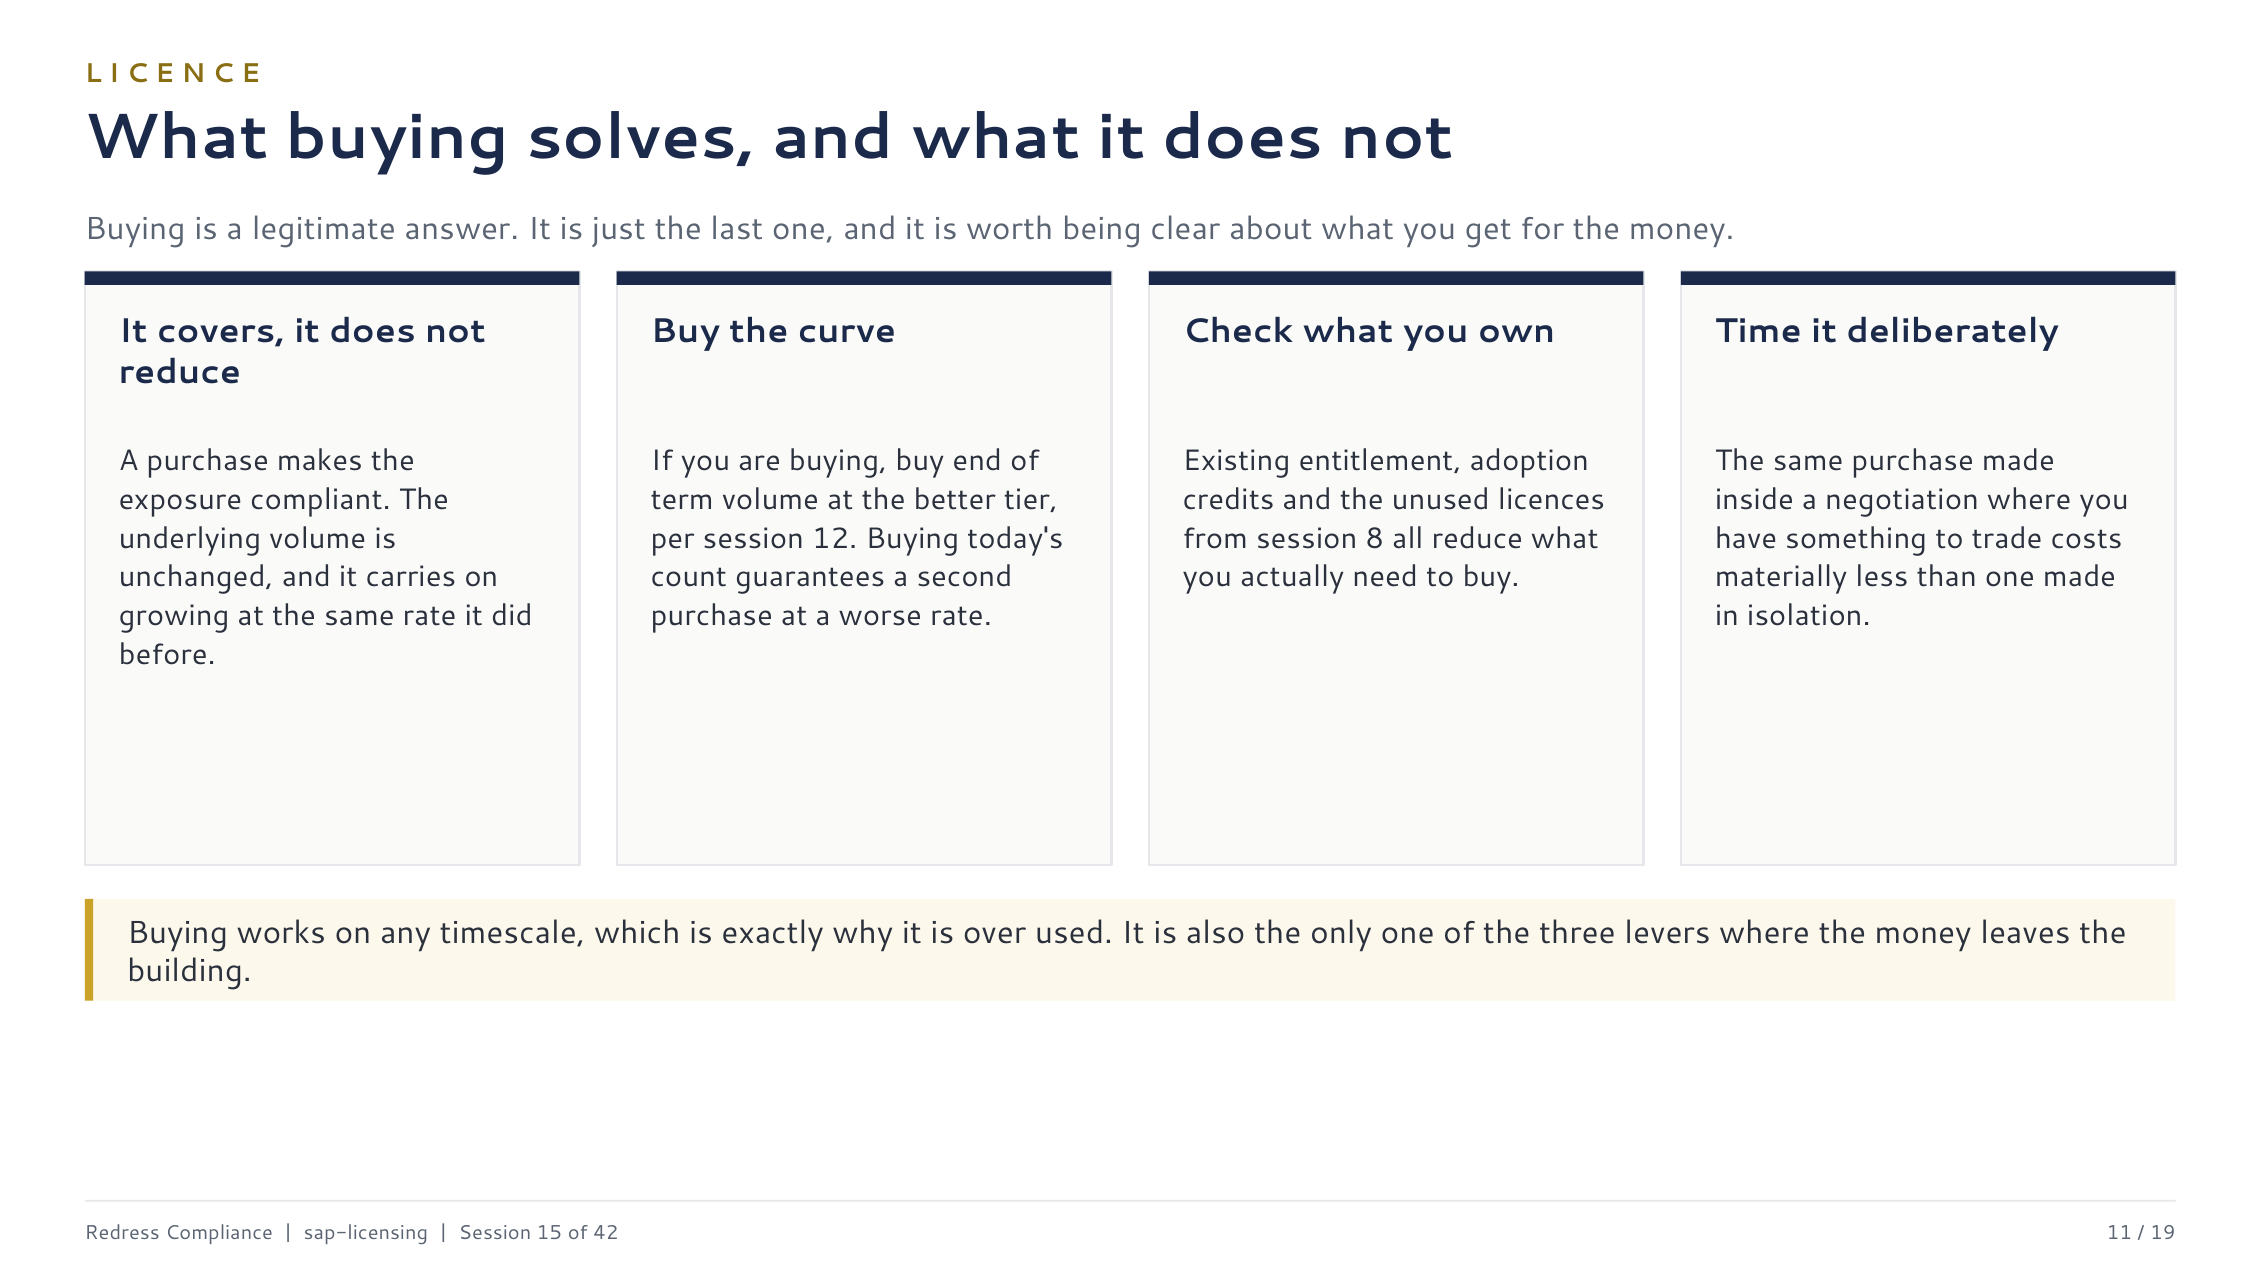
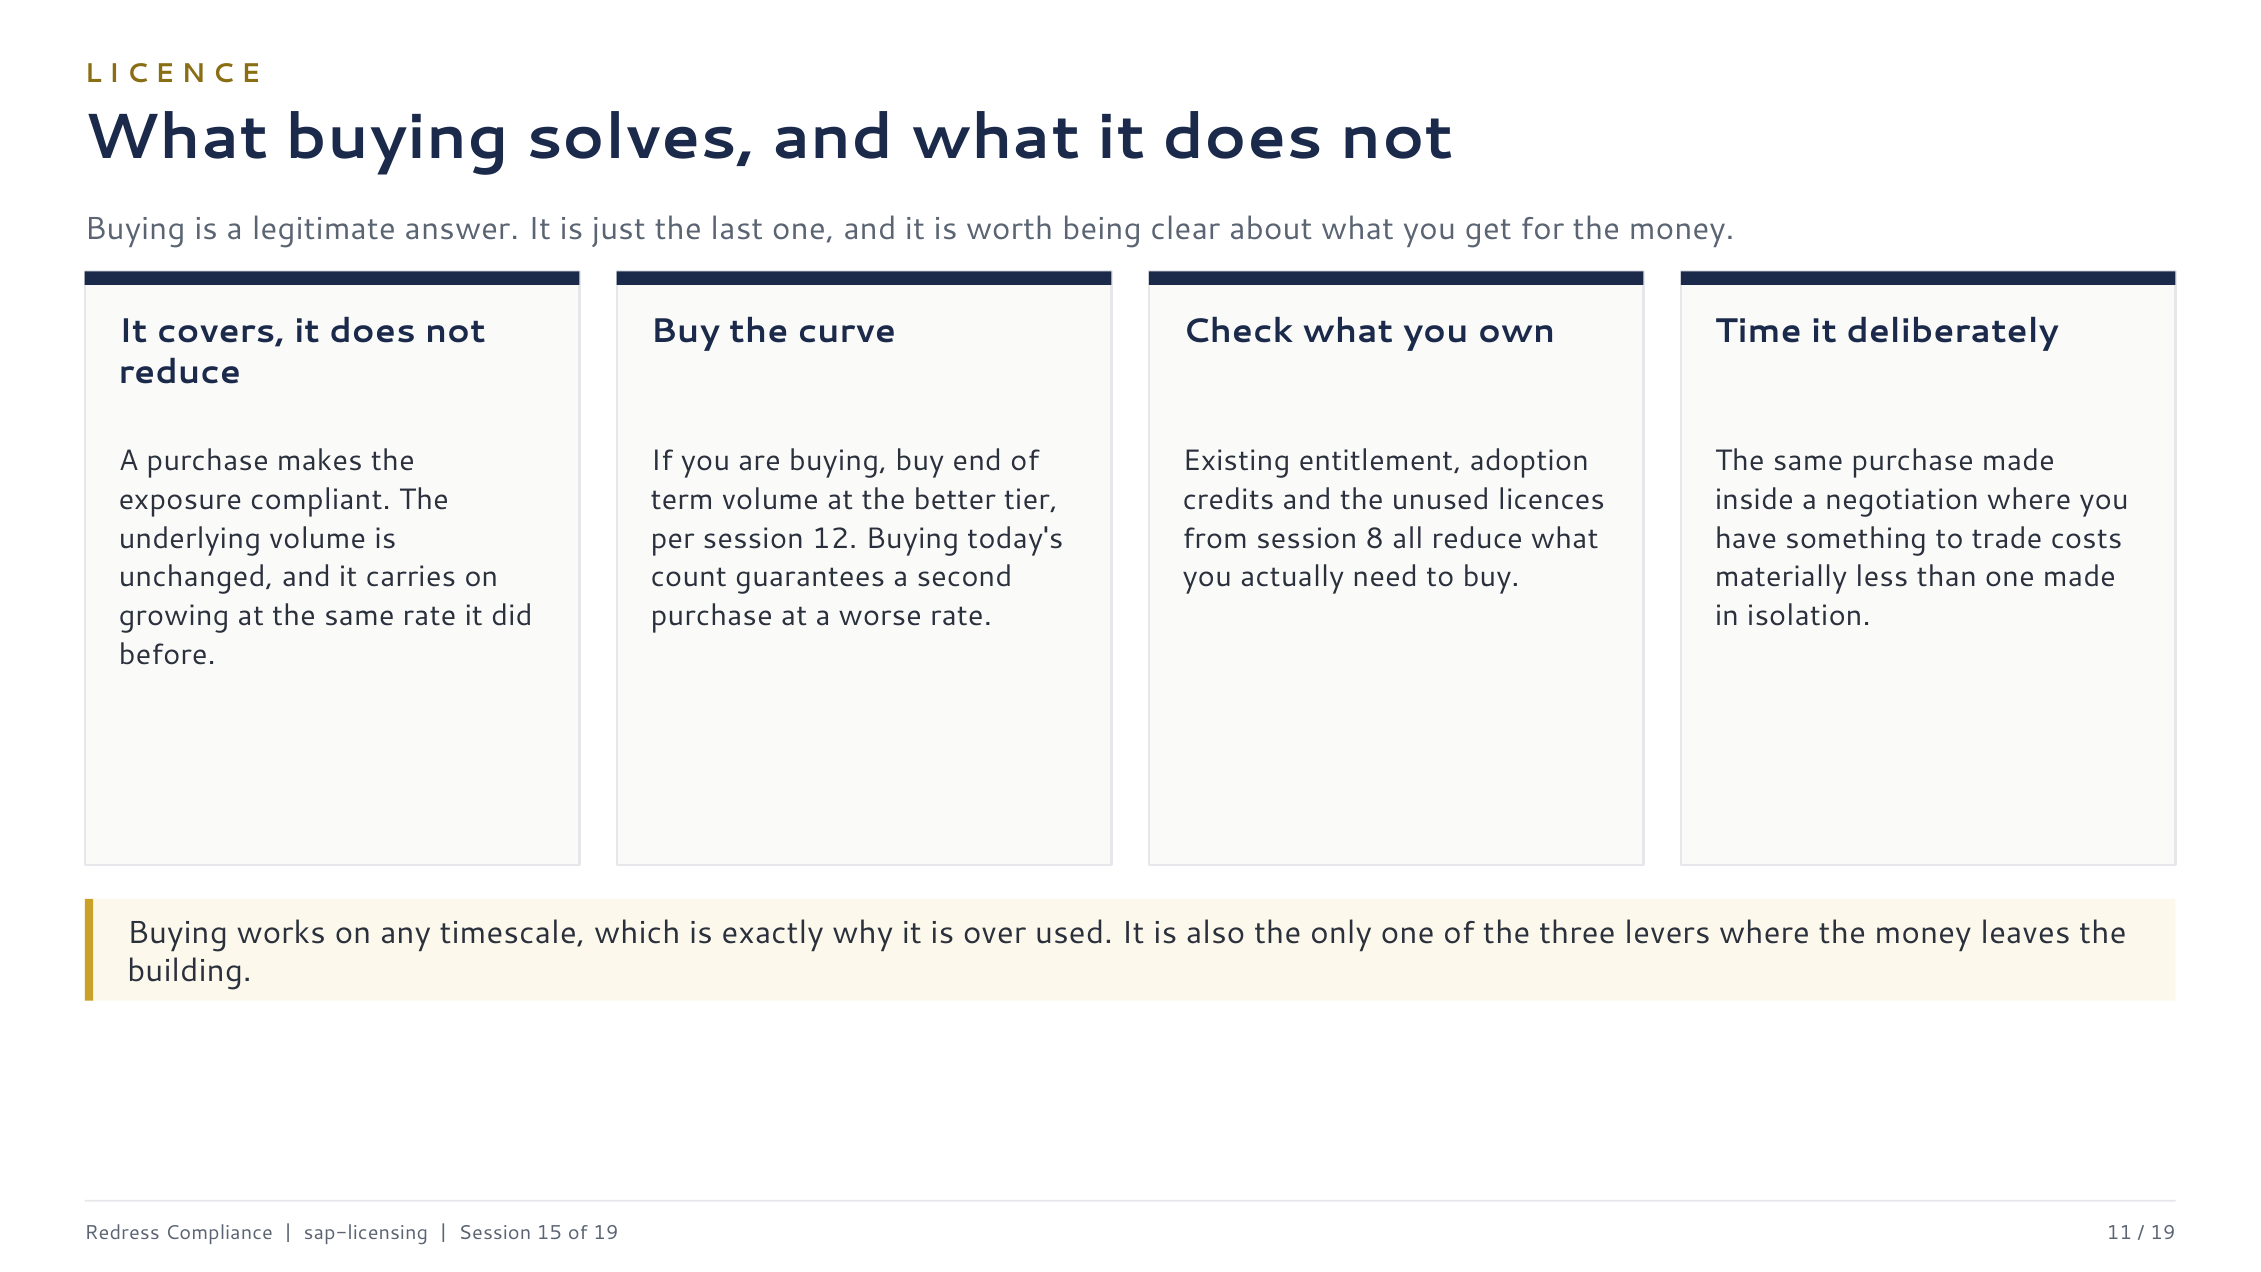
of 42: 42 -> 19 (606, 1232)
